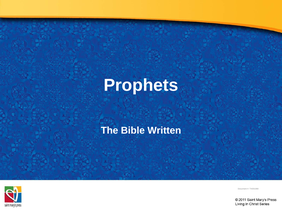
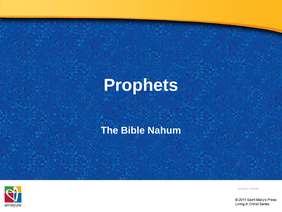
Written: Written -> Nahum (164, 130)
